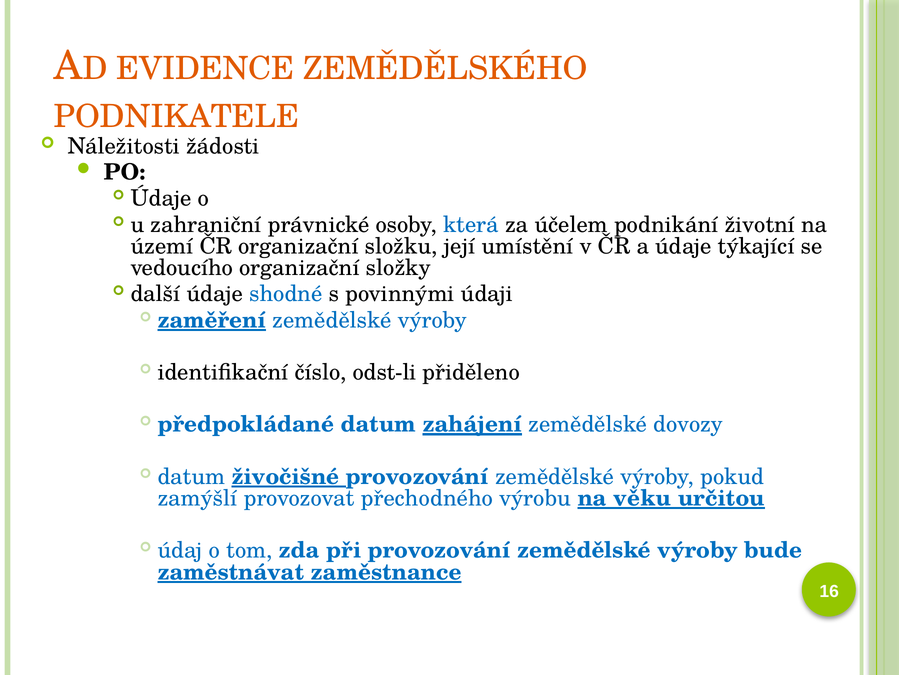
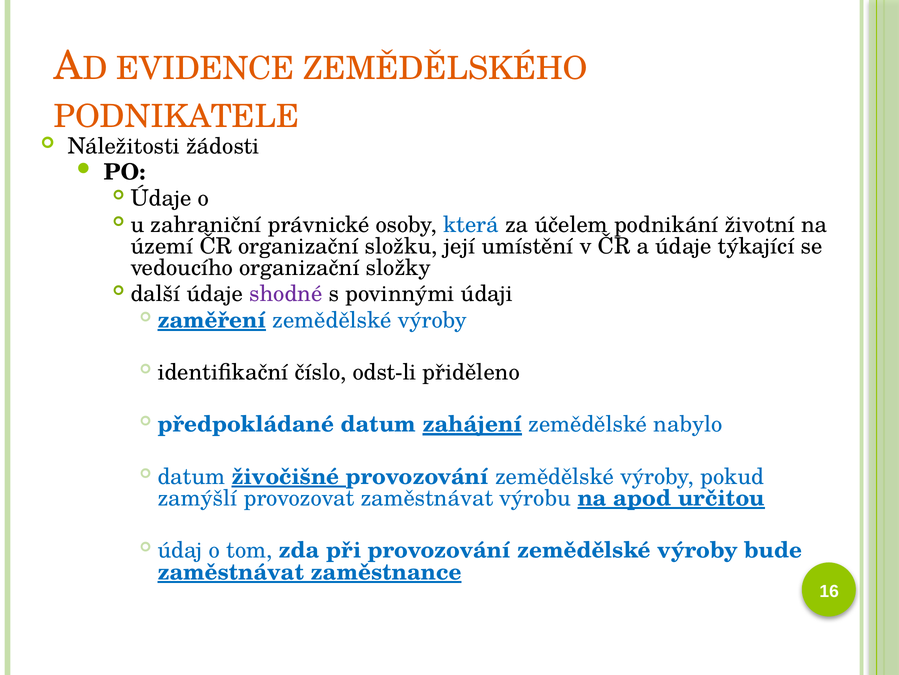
shodné colour: blue -> purple (286, 294)
dovozy: dovozy -> nabylo (688, 424)
provozovat přechodného: přechodného -> zaměstnávat (427, 498)
věku: věku -> apod (642, 498)
